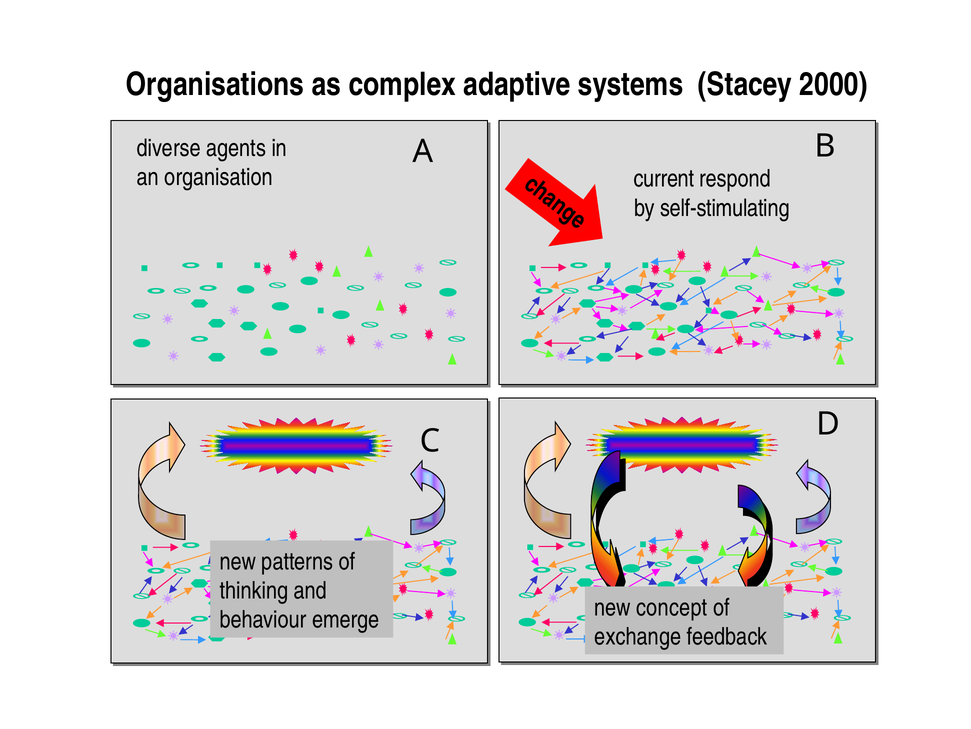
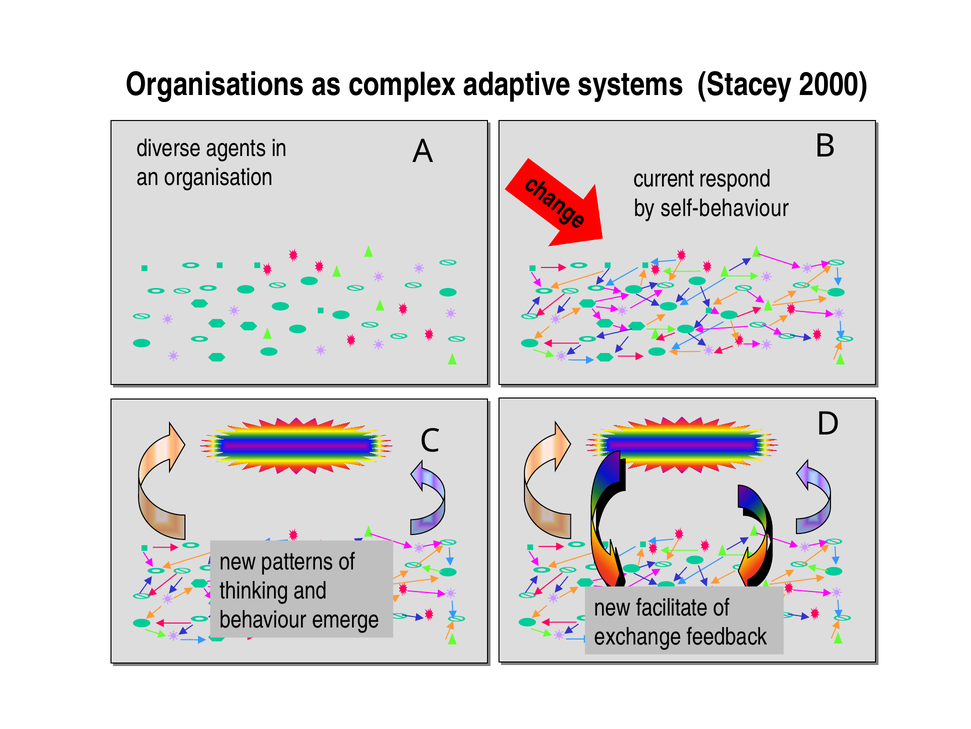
self-stimulating: self-stimulating -> self-behaviour (725, 208)
concept: concept -> facilitate (672, 607)
